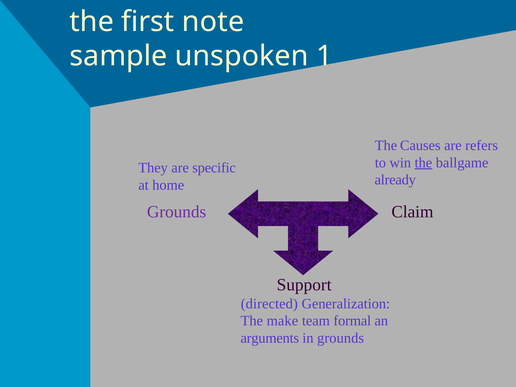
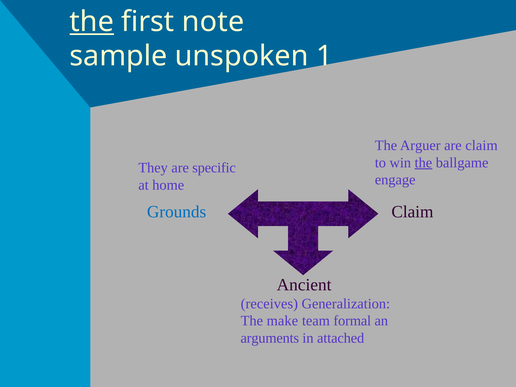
the underline: none -> present (92, 22)
Causes: Causes -> Arguer (420, 145)
are refers: refers -> claim (482, 145)
already: already -> engage (395, 180)
Grounds colour: purple -> blue (177, 212)
Support: Support -> Ancient (304, 285)
directed: directed -> receives (269, 304)
in grounds: grounds -> attached (341, 338)
